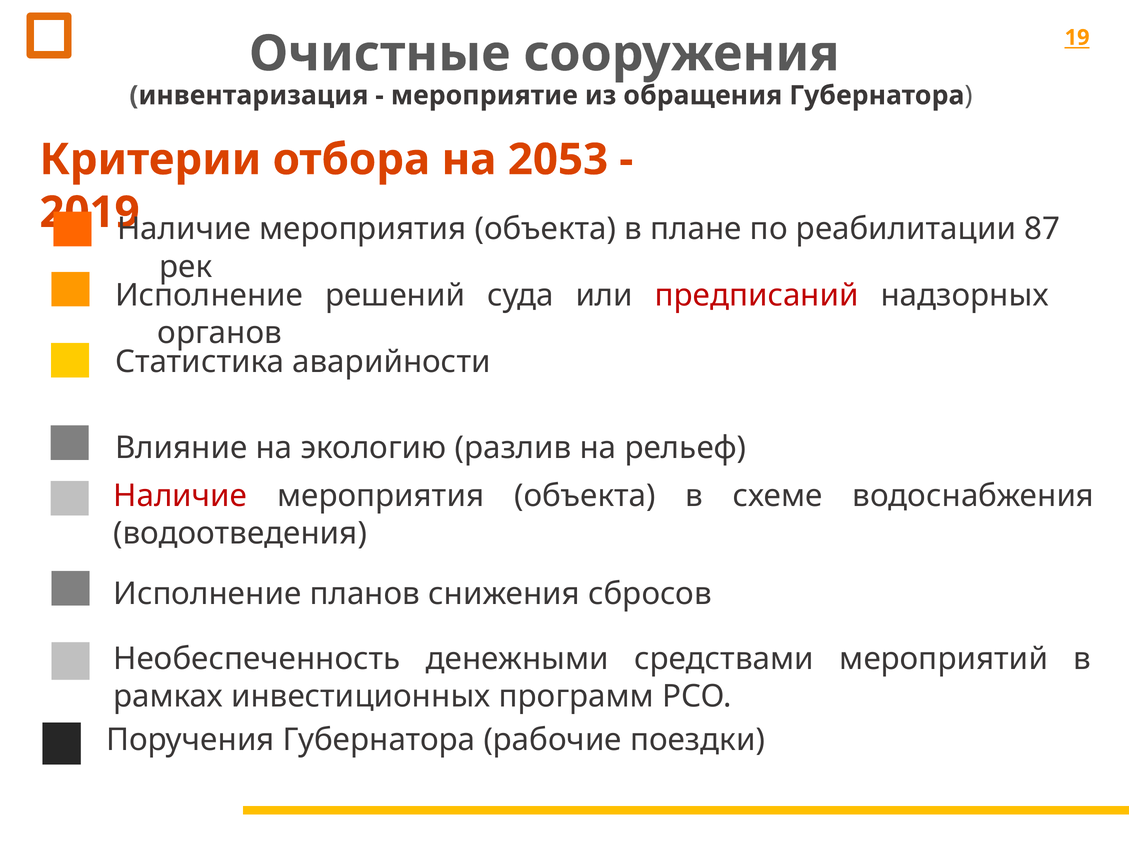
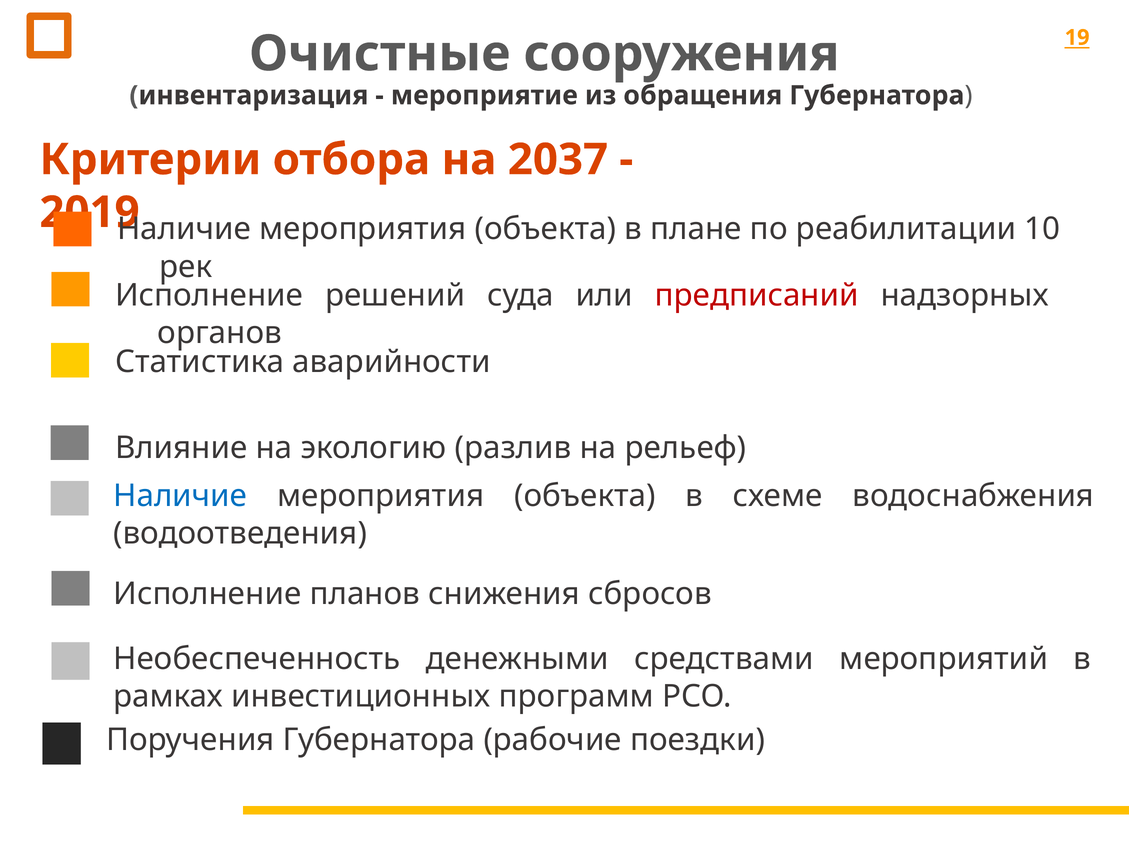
2053: 2053 -> 2037 (558, 160)
87: 87 -> 10 (1042, 229)
Наличие colour: red -> blue (180, 496)
